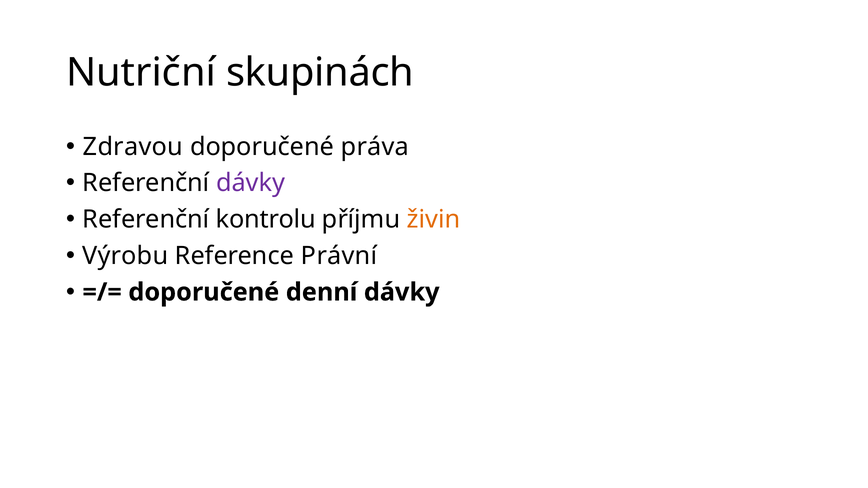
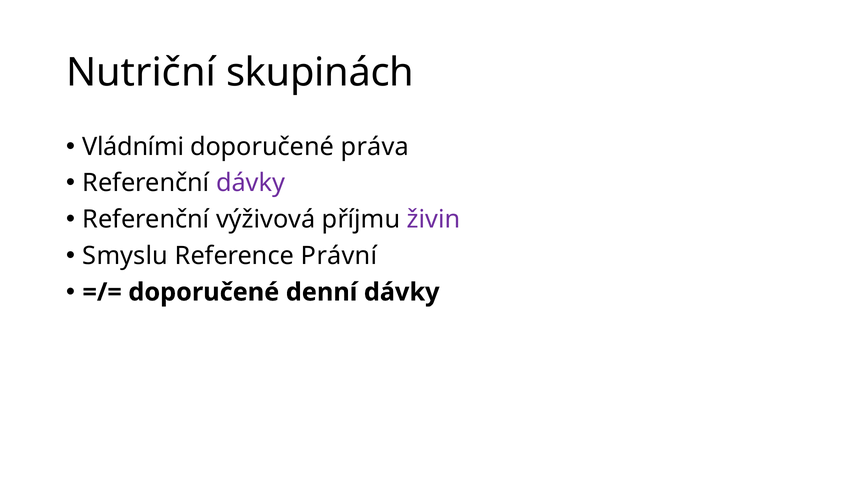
Zdravou: Zdravou -> Vládními (133, 147)
kontrolu: kontrolu -> výživová (266, 220)
živin colour: orange -> purple (434, 220)
Výrobu: Výrobu -> Smyslu (125, 256)
